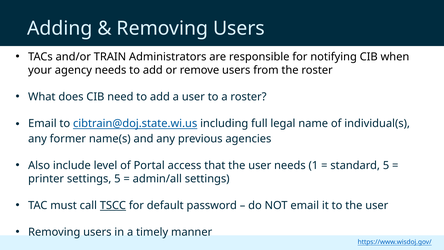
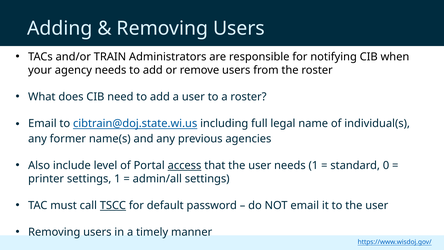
access underline: none -> present (185, 165)
standard 5: 5 -> 0 (386, 165)
settings 5: 5 -> 1 (117, 179)
